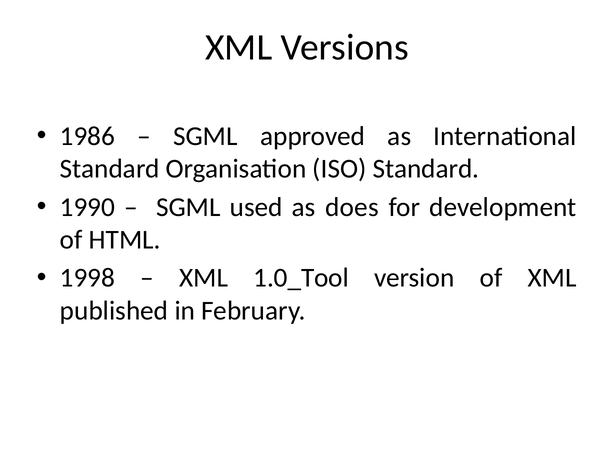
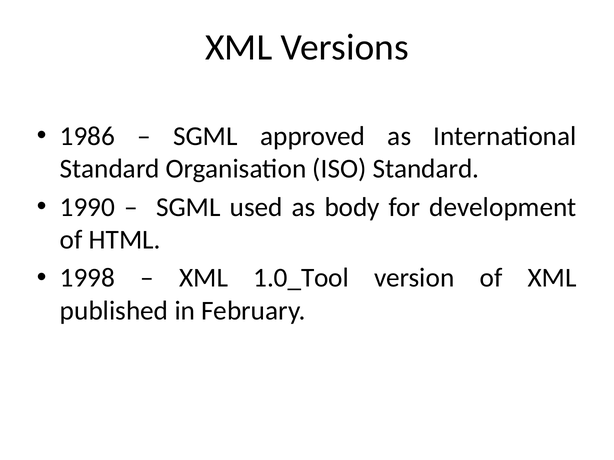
does: does -> body (352, 207)
